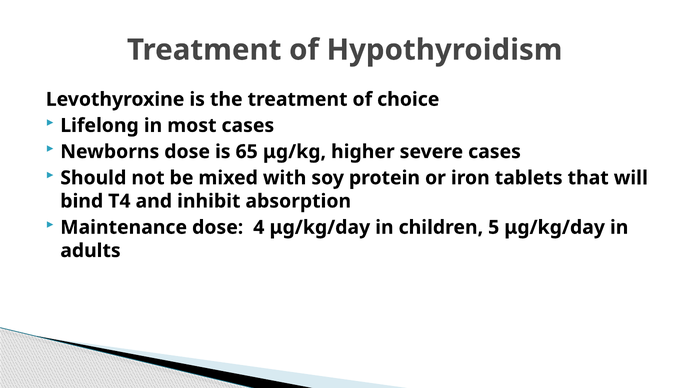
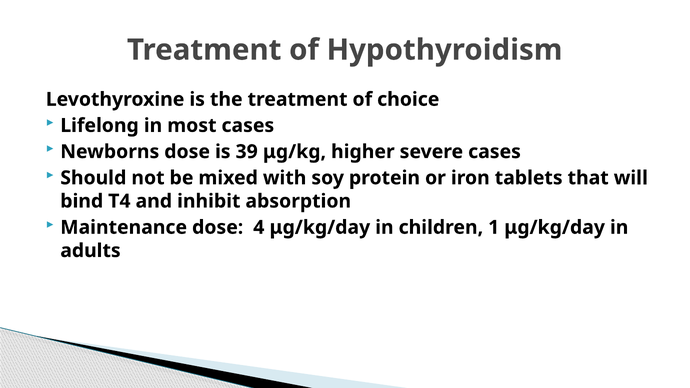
65: 65 -> 39 (247, 152)
5: 5 -> 1 (494, 227)
